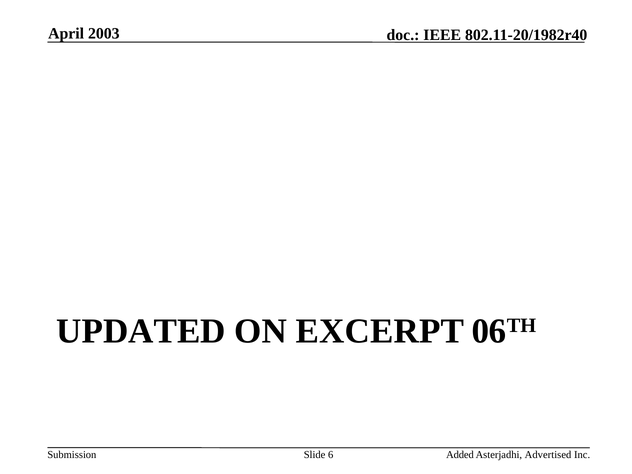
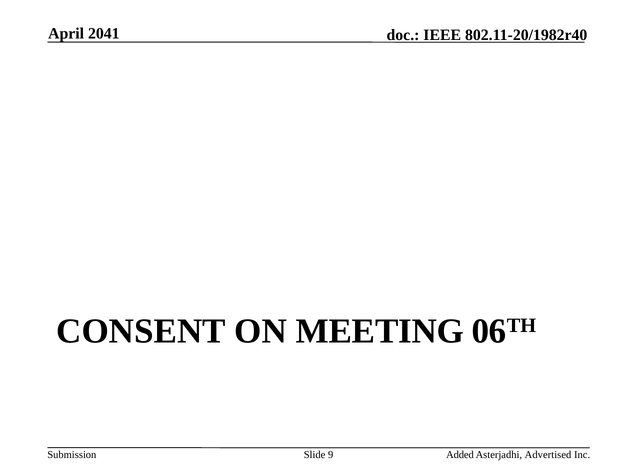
2003: 2003 -> 2041 (104, 34)
UPDATED: UPDATED -> CONSENT (141, 331)
EXCERPT: EXCERPT -> MEETING (380, 331)
6: 6 -> 9 (331, 455)
